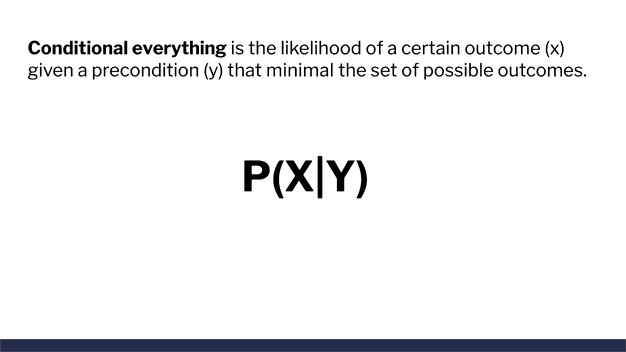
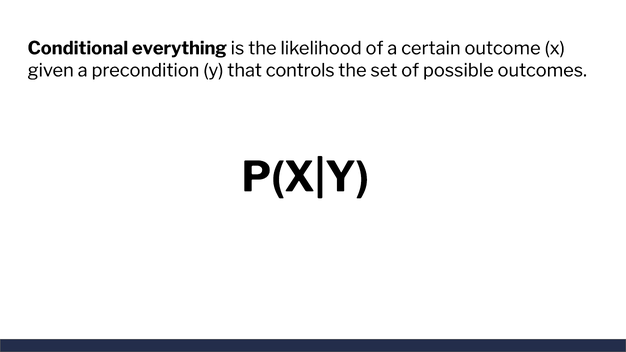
minimal: minimal -> controls (300, 70)
